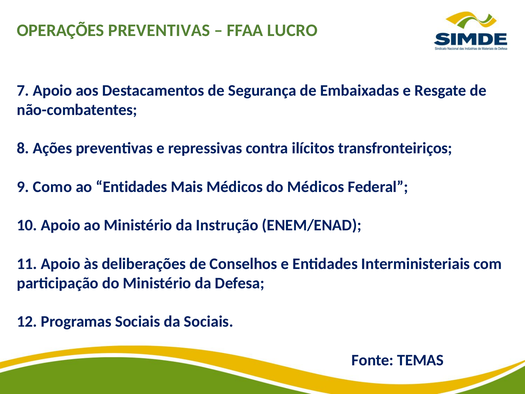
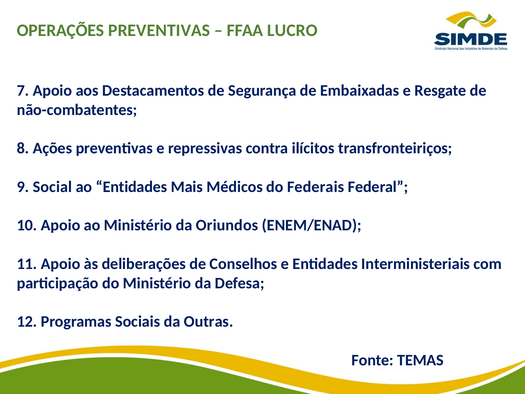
Como: Como -> Social (52, 187)
do Médicos: Médicos -> Federais (316, 187)
Instrução: Instrução -> Oriundos (227, 225)
da Sociais: Sociais -> Outras (209, 321)
